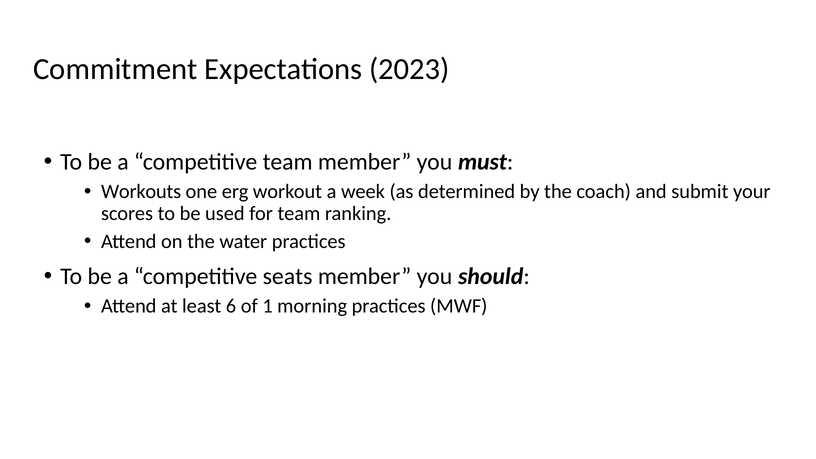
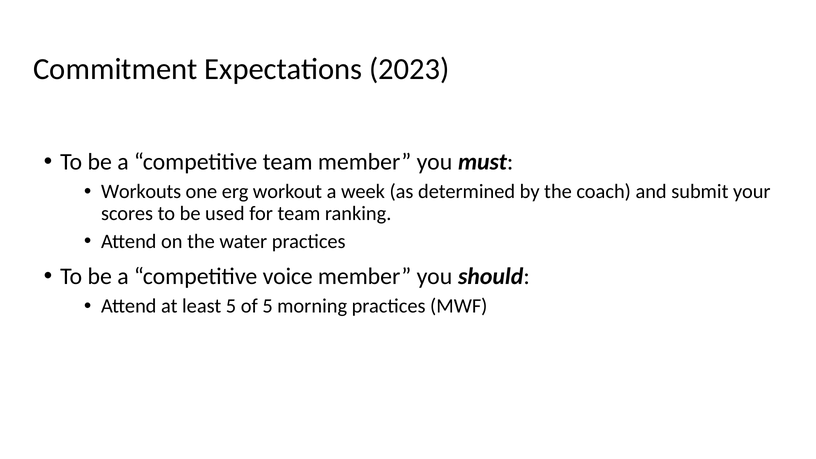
seats: seats -> voice (288, 277)
least 6: 6 -> 5 (231, 306)
of 1: 1 -> 5 (268, 306)
